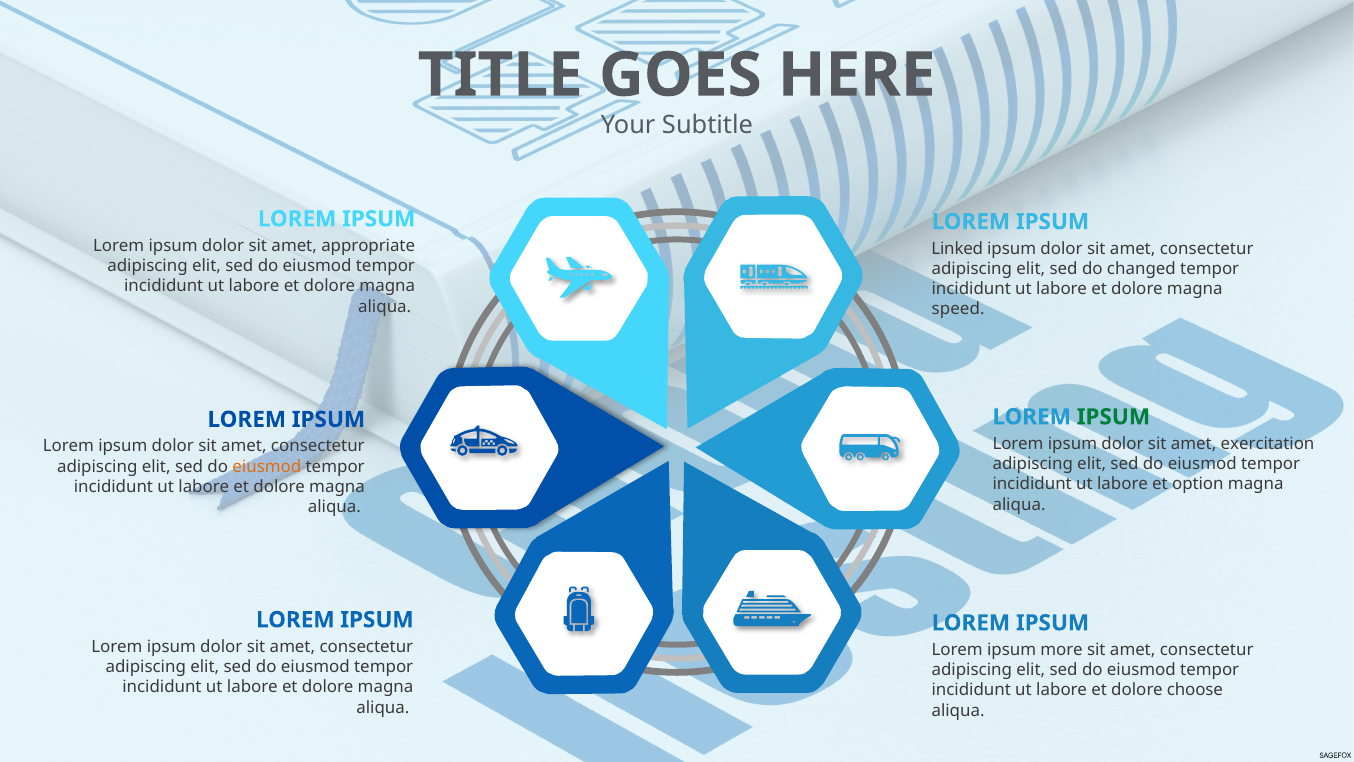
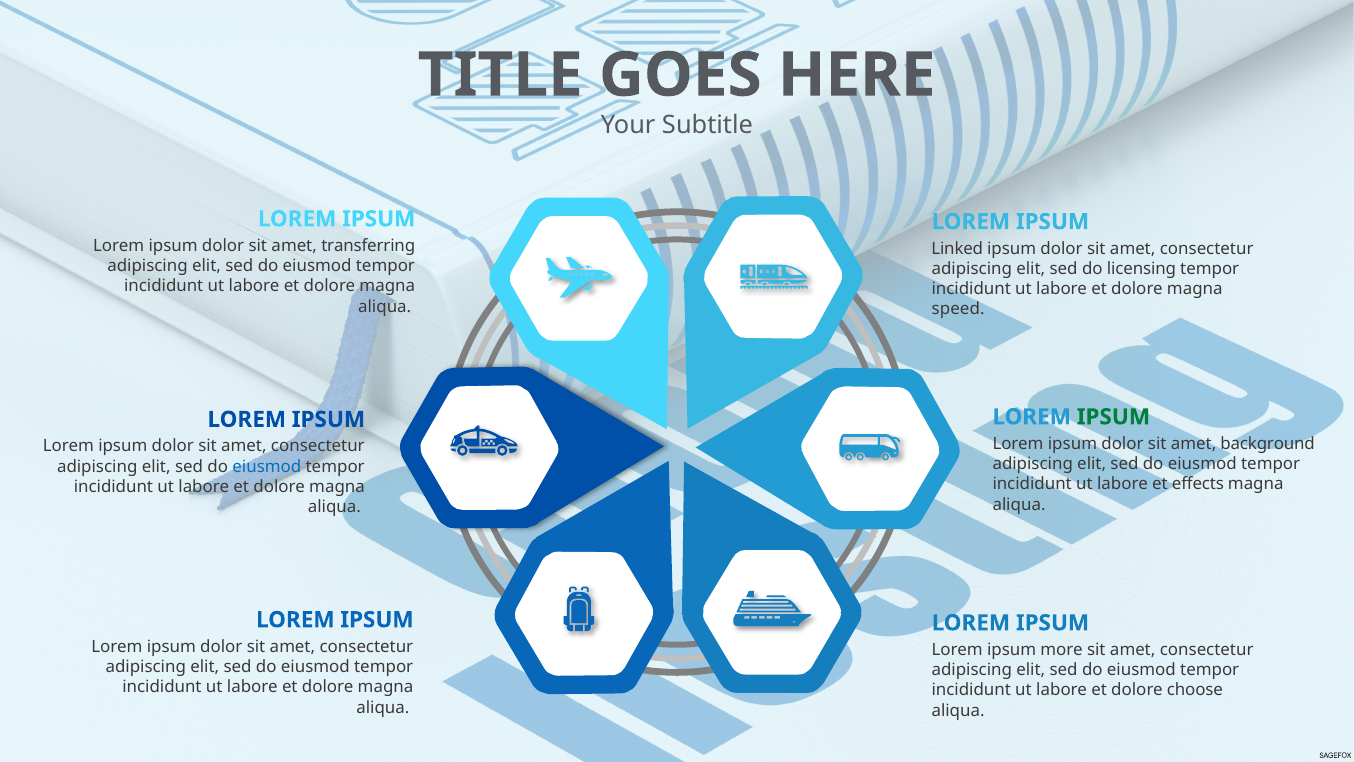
appropriate: appropriate -> transferring (368, 246)
changed: changed -> licensing (1142, 269)
exercitation: exercitation -> background (1268, 443)
eiusmod colour: orange -> blue (267, 466)
option: option -> effects (1198, 484)
